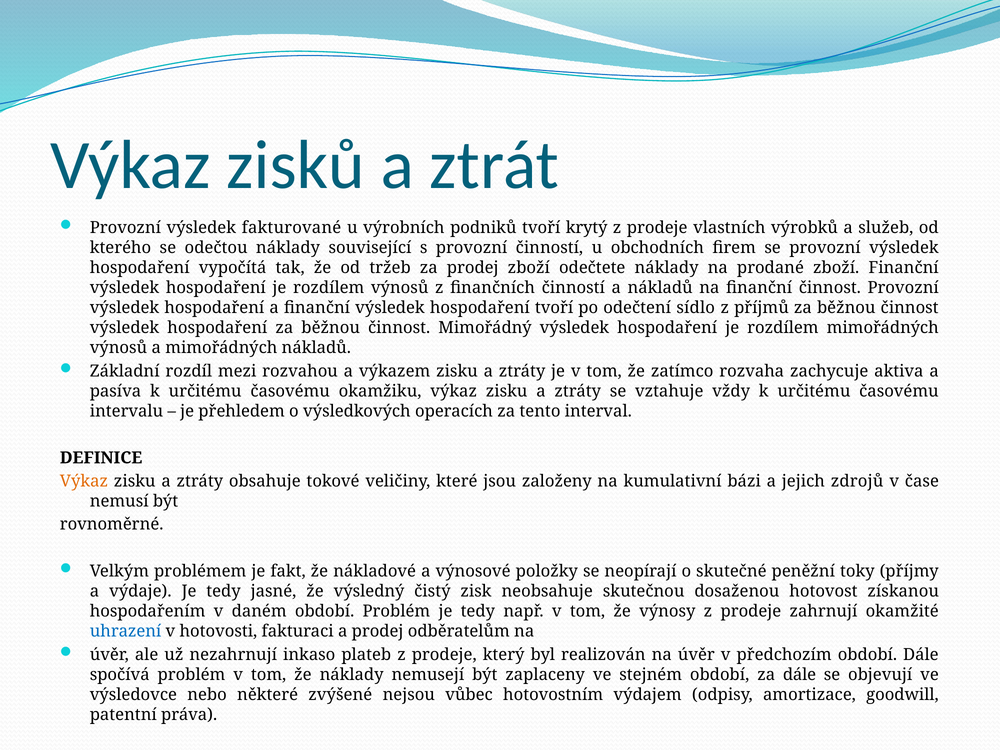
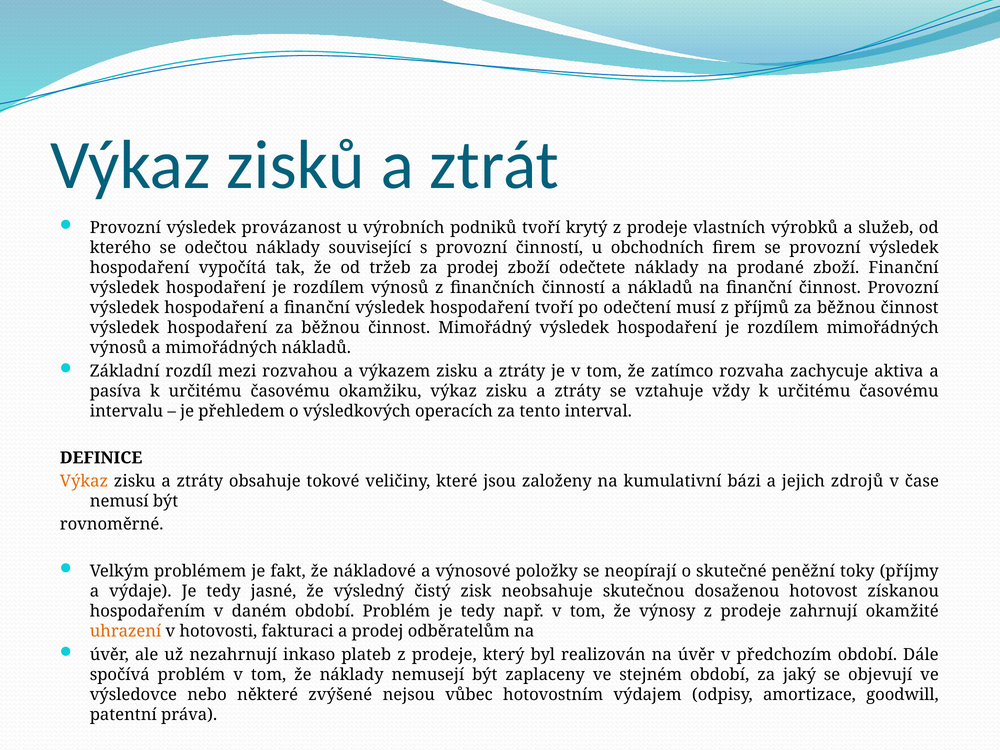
fakturované: fakturované -> provázanost (291, 228)
sídlo: sídlo -> musí (696, 308)
uhrazení colour: blue -> orange (126, 631)
za dále: dále -> jaký (800, 675)
